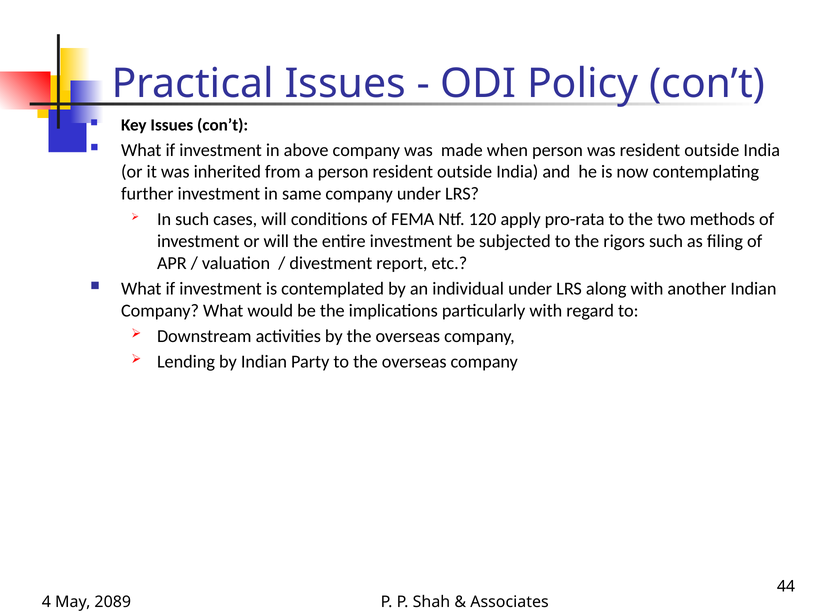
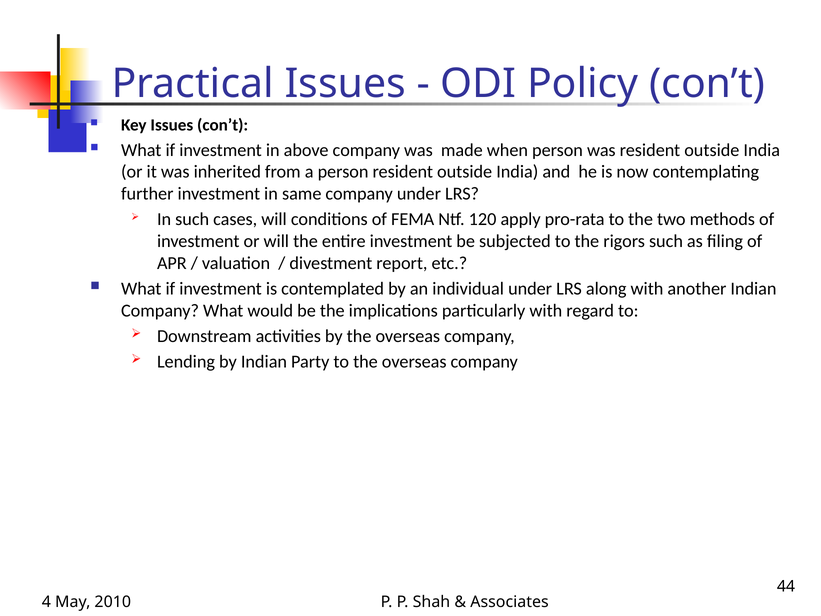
2089: 2089 -> 2010 (113, 602)
